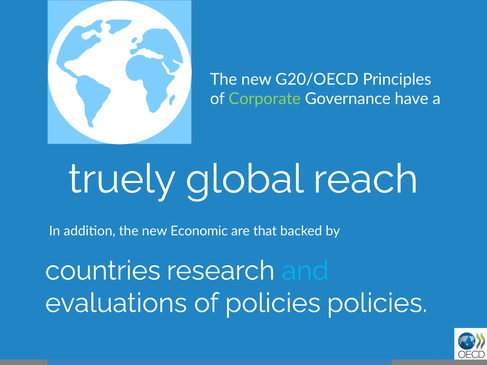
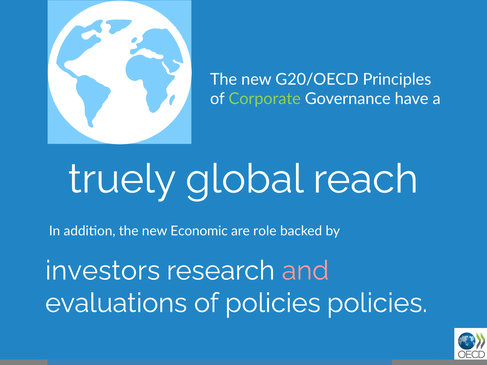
that: that -> role (265, 231)
countries: countries -> investors (103, 271)
and colour: light blue -> pink (305, 271)
